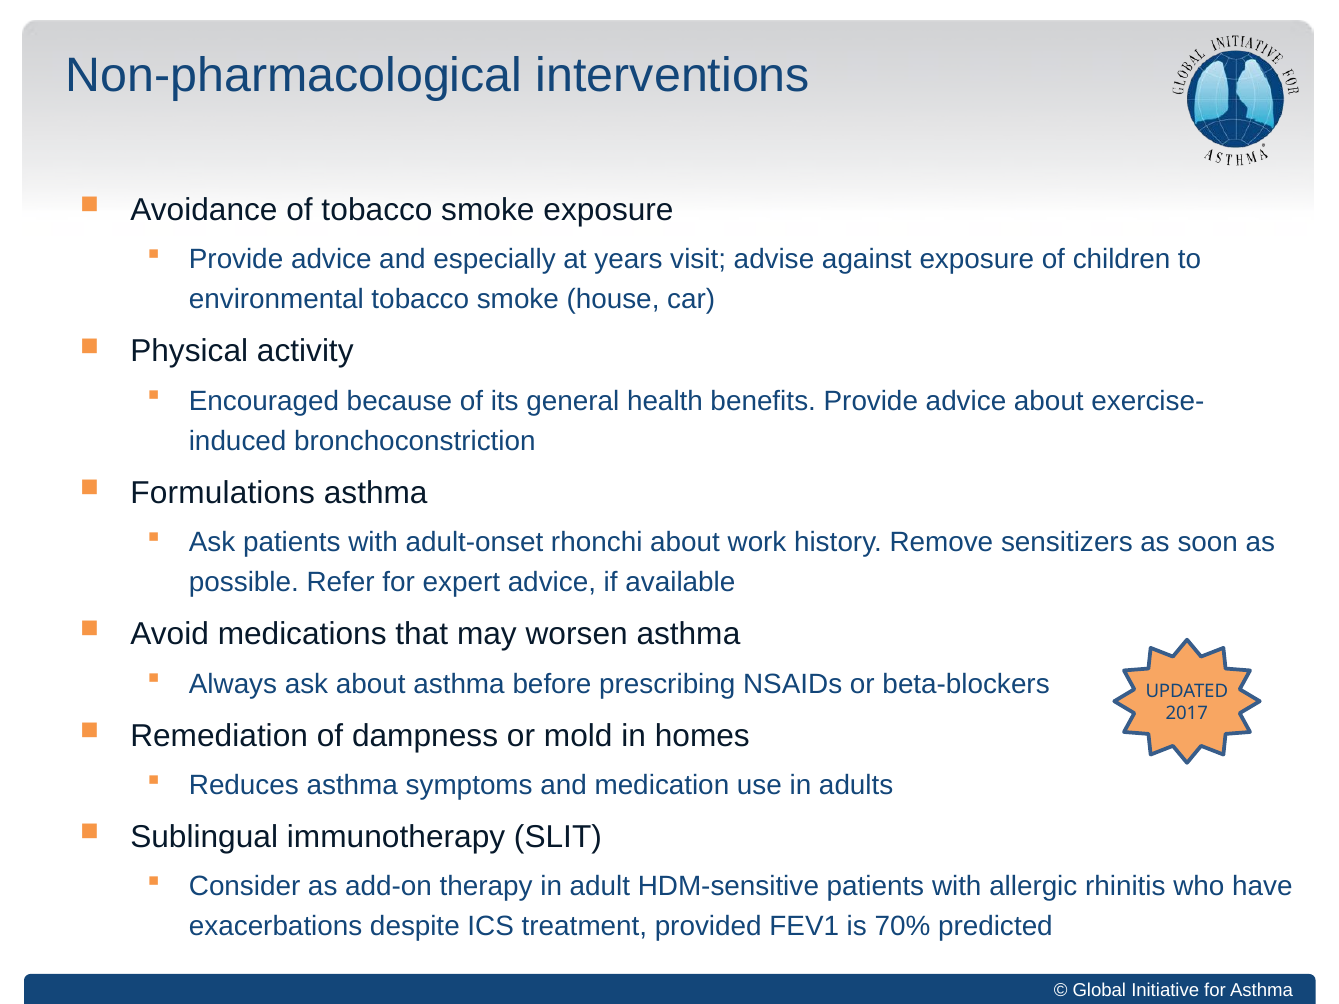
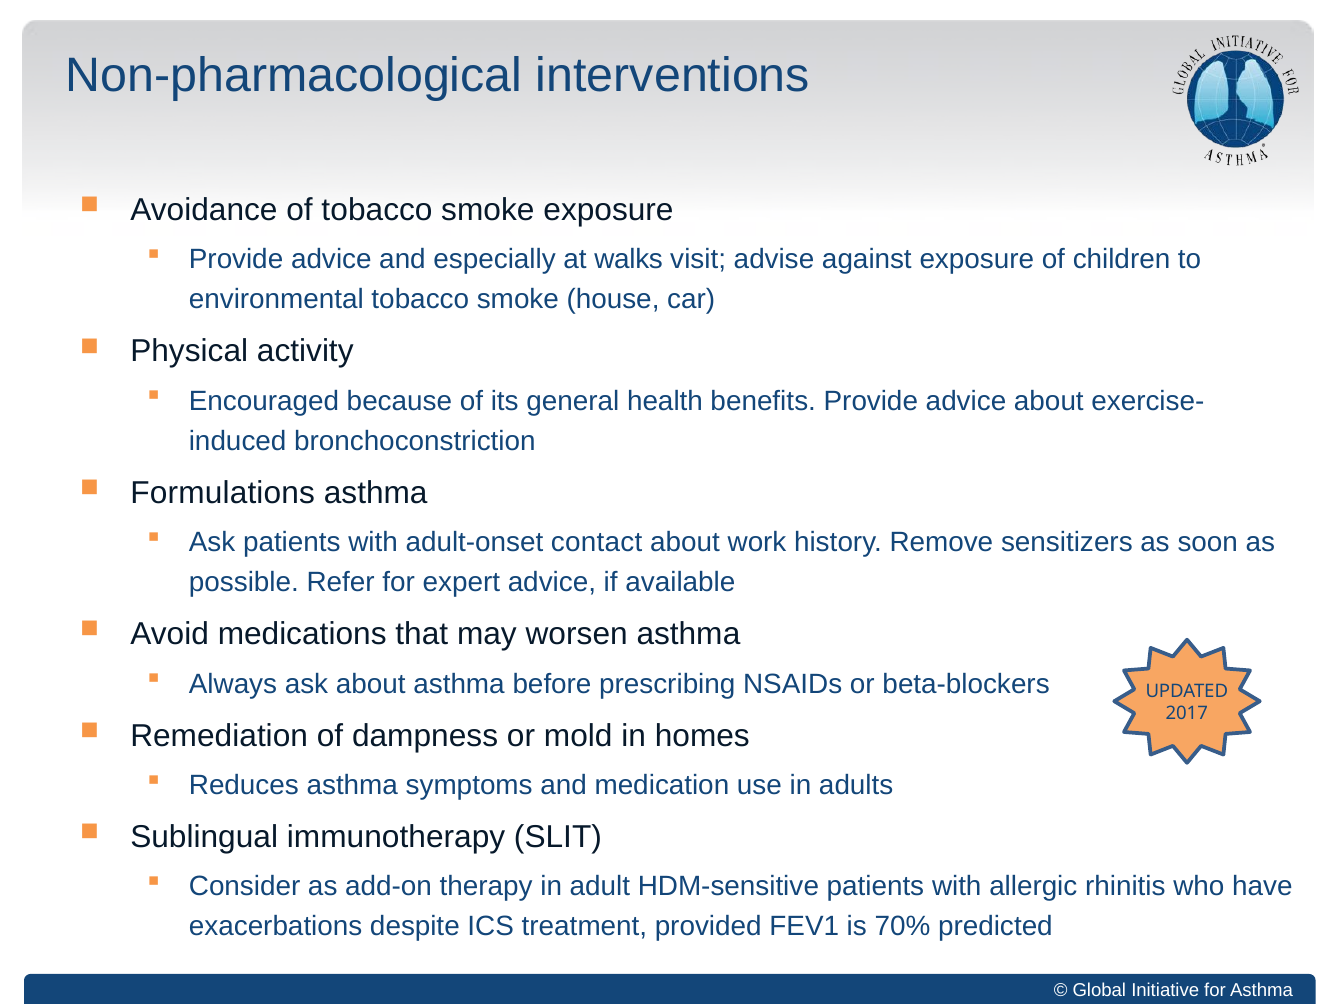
years: years -> walks (629, 260)
rhonchi: rhonchi -> contact (597, 543)
